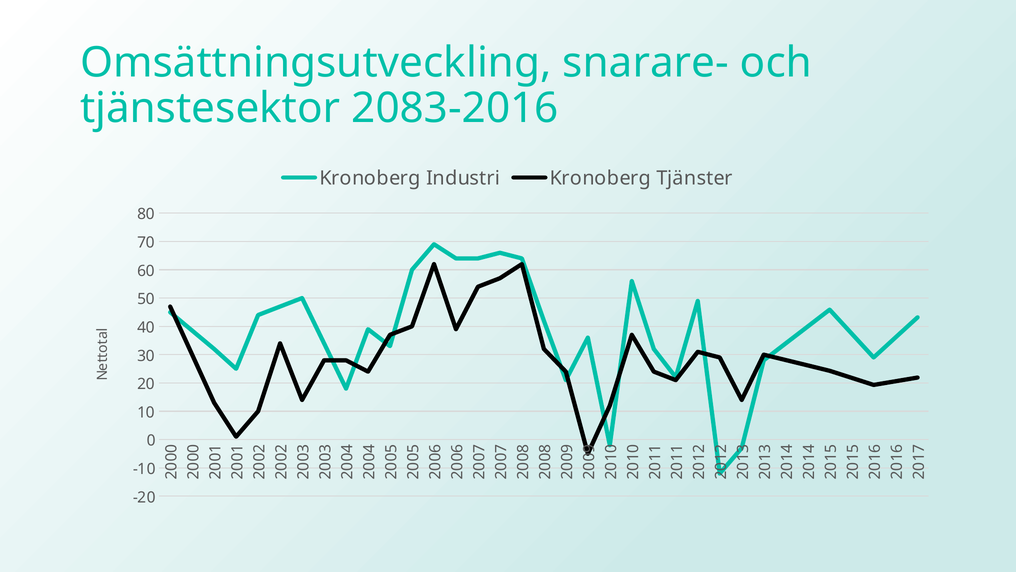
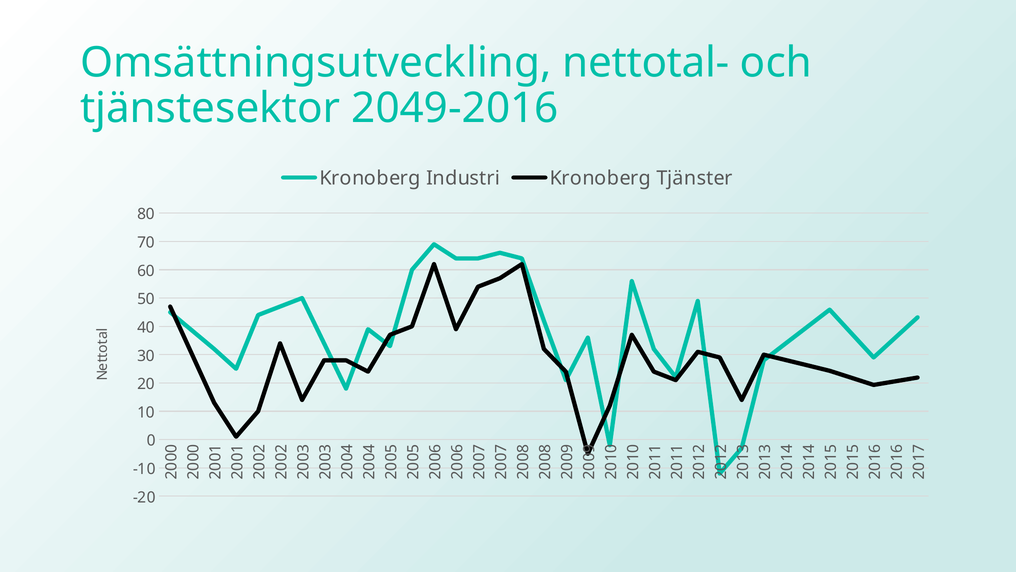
snarare-: snarare- -> nettotal- (646, 63)
2083-2016: 2083-2016 -> 2049-2016 (455, 108)
